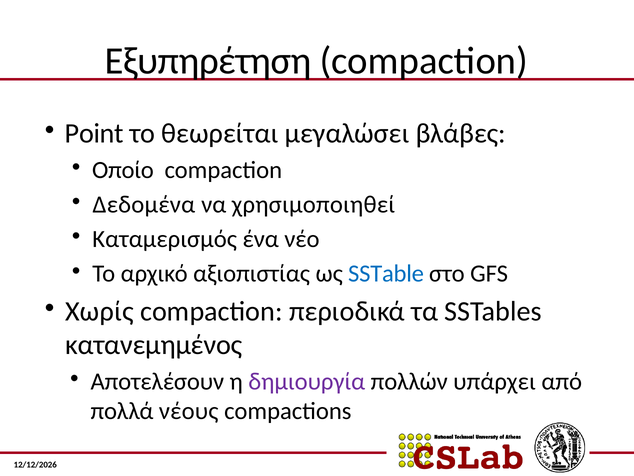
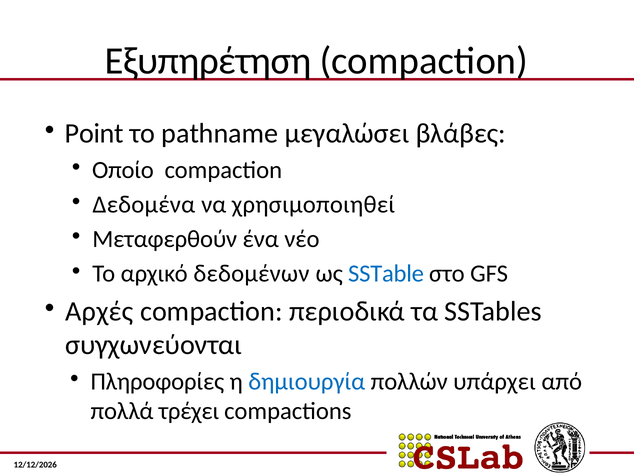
θεωρείται: θεωρείται -> pathname (220, 133)
Καταµερισµός: Καταµερισµός -> Μεταφερθούν (165, 239)
αξιοπιστίας: αξιοπιστίας -> δεδομένων (251, 273)
Χωρίς: Χωρίς -> Αρχές (99, 311)
κατανεμημένος: κατανεμημένος -> συγχωνεύονται (154, 345)
Αποτελέσουν: Αποτελέσουν -> Πληροφορίες (157, 381)
δημιουργία colour: purple -> blue (307, 381)
νέους: νέους -> τρέχει (189, 411)
